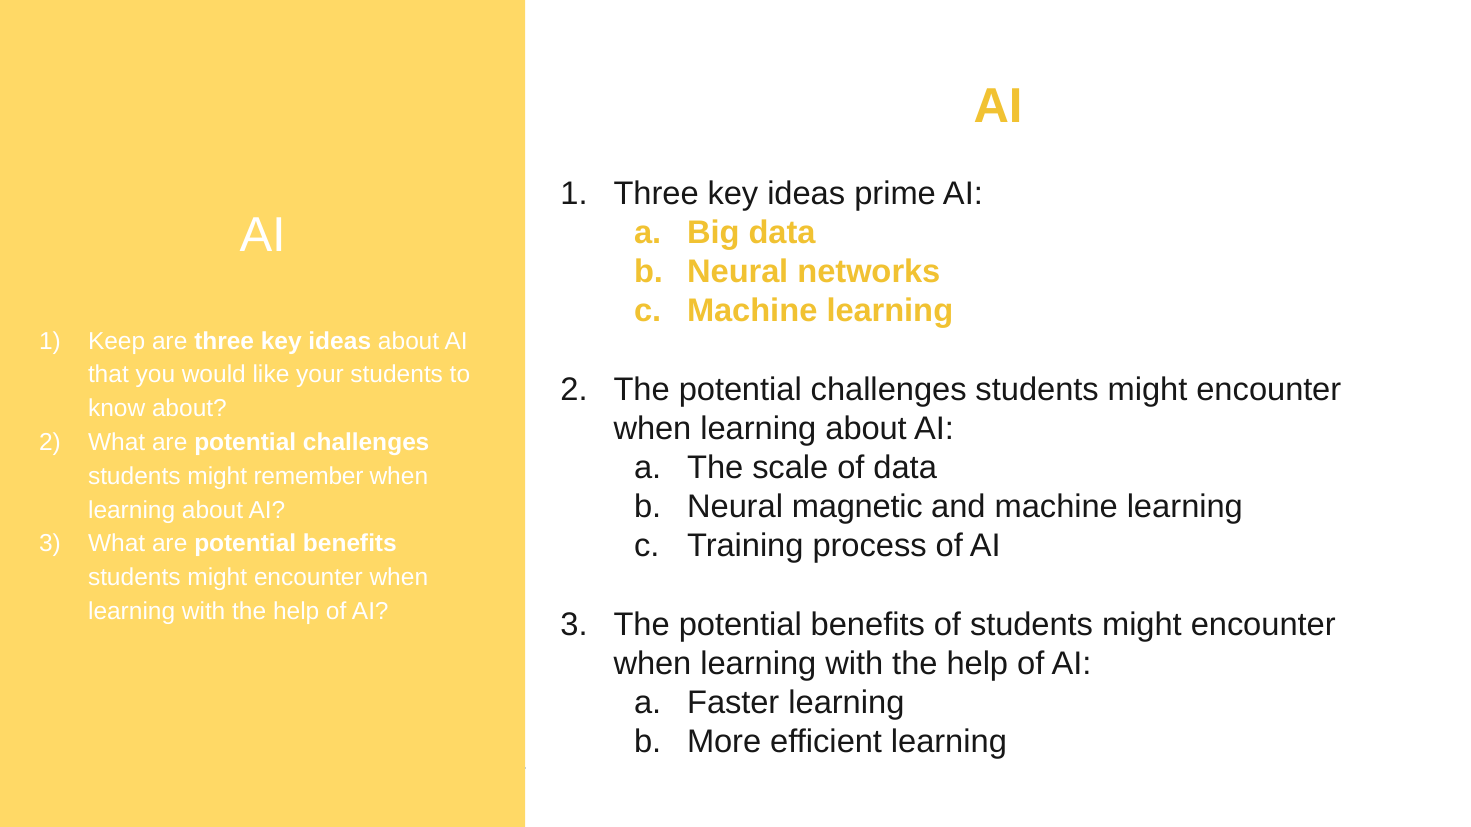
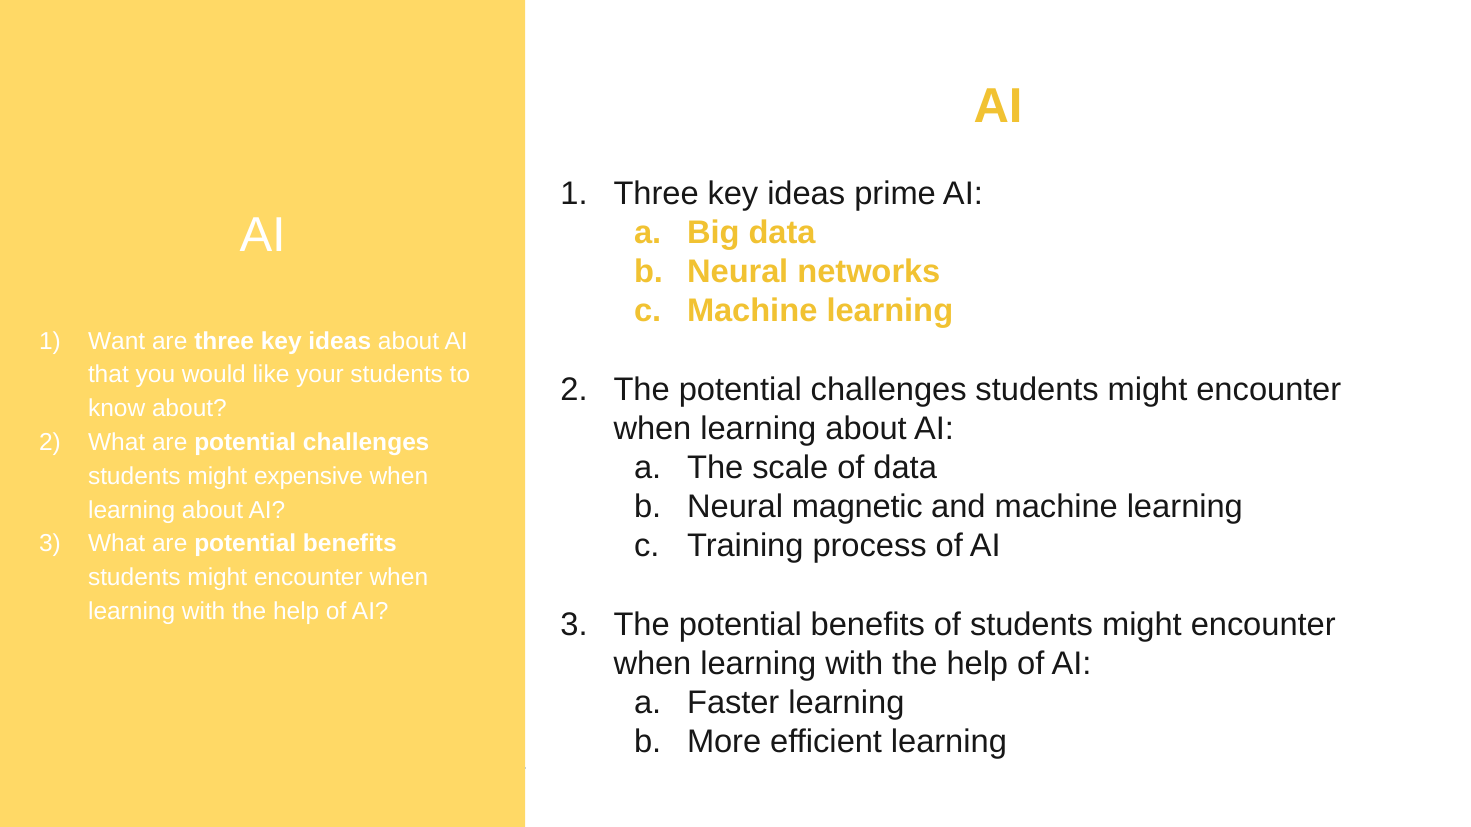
Keep: Keep -> Want (117, 341)
remember: remember -> expensive (308, 476)
